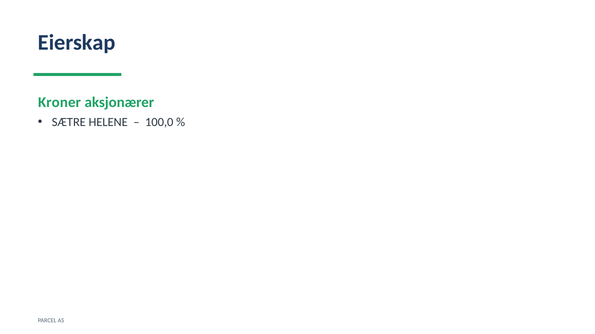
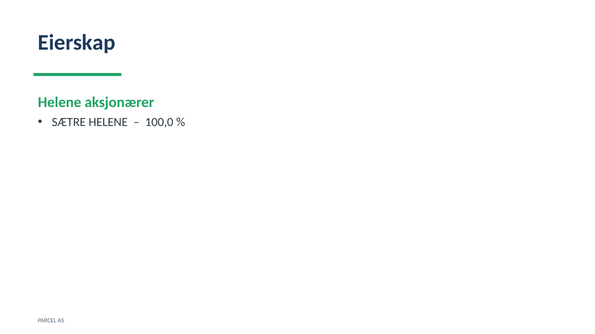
Kroner: Kroner -> Helene (60, 102)
